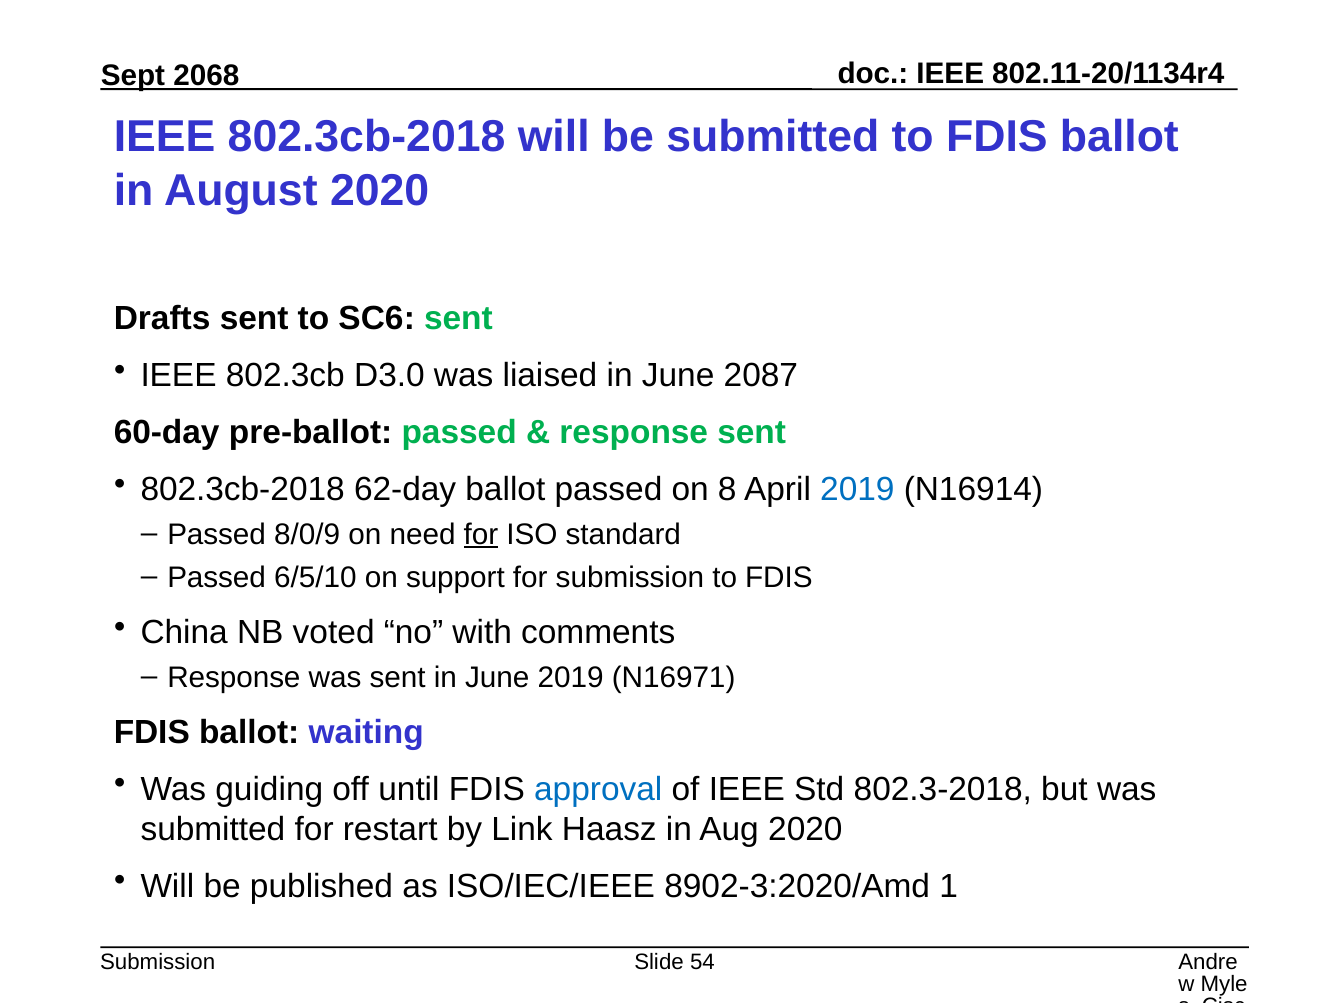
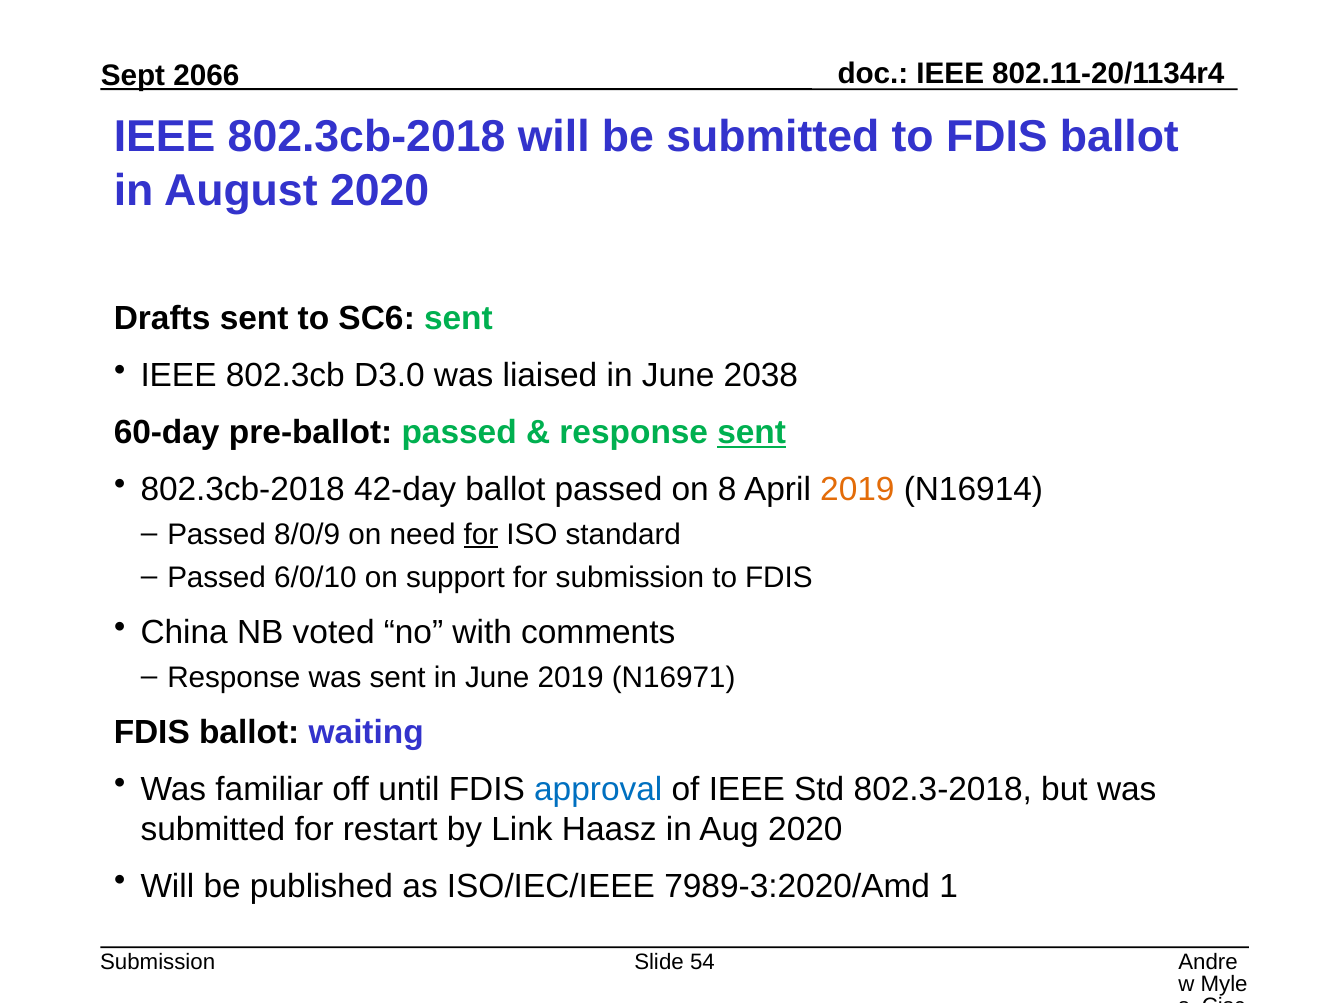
2068: 2068 -> 2066 (206, 76)
2087: 2087 -> 2038 (761, 376)
sent underline: none -> present (752, 433)
62-day: 62-day -> 42-day (405, 490)
2019 colour: blue -> orange (857, 490)
6/5/10: 6/5/10 -> 6/0/10 (315, 578)
guiding: guiding -> familiar (269, 790)
8902-3:2020/Amd: 8902-3:2020/Amd -> 7989-3:2020/Amd (797, 887)
